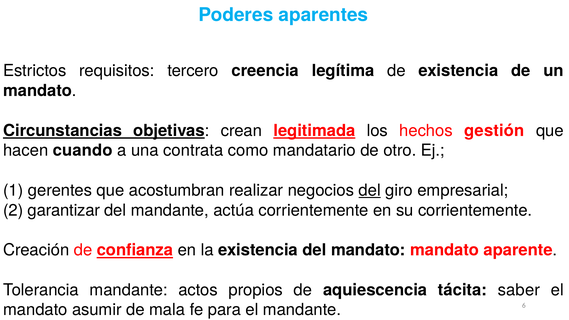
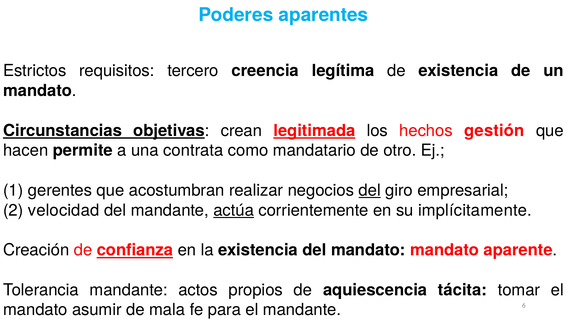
cuando: cuando -> permite (83, 151)
garantizar: garantizar -> velocidad (64, 210)
actúa underline: none -> present (234, 210)
su corrientemente: corrientemente -> implícitamente (475, 210)
saber: saber -> tomar (519, 290)
